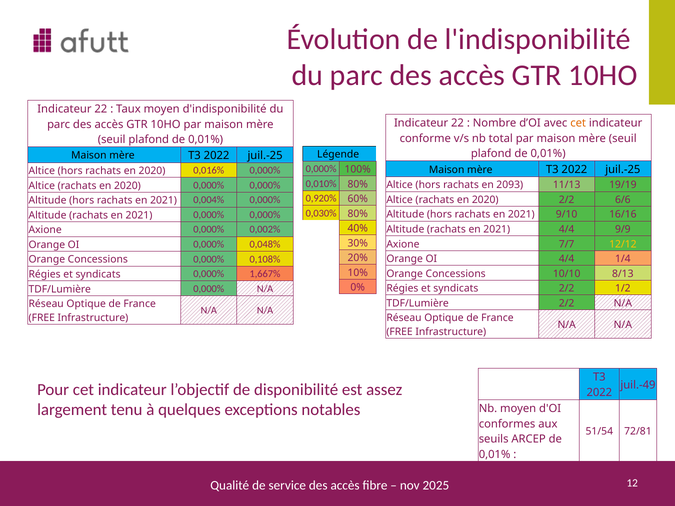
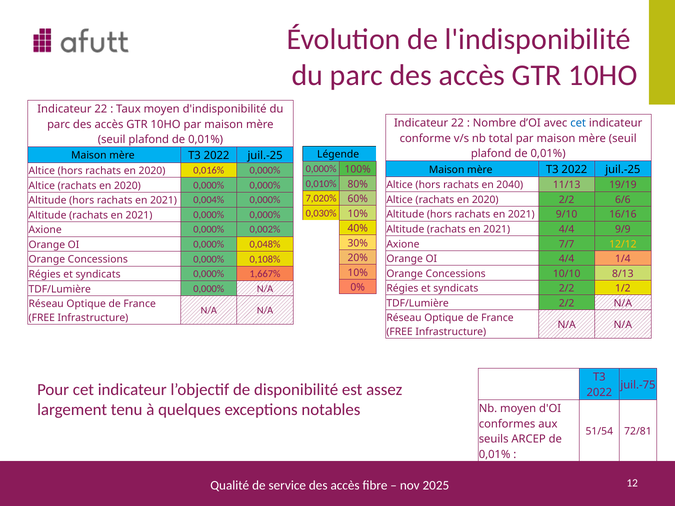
cet colour: orange -> blue (578, 123)
2093: 2093 -> 2040 (510, 185)
0,920%: 0,920% -> 7,020% (321, 199)
0,030% 80%: 80% -> 10% (358, 214)
juil.-49: juil.-49 -> juil.-75 (638, 385)
